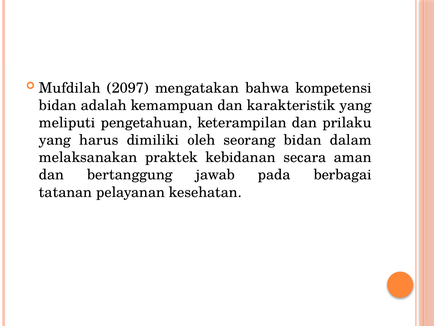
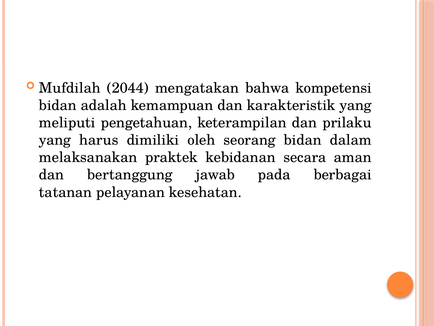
2097: 2097 -> 2044 (128, 88)
